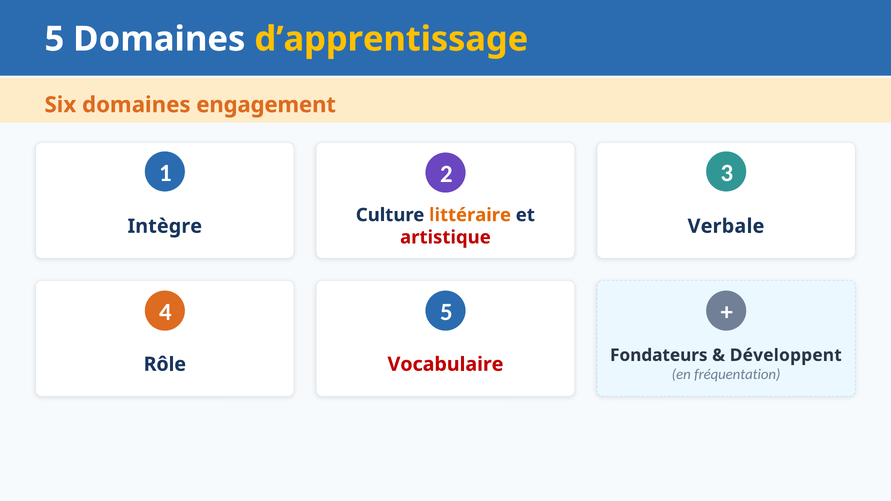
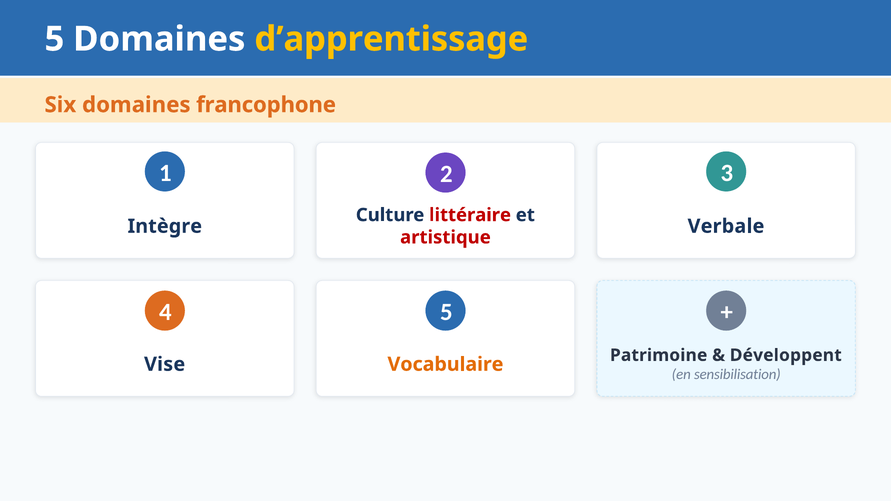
engagement: engagement -> francophone (266, 105)
littéraire colour: orange -> red (470, 215)
Fondateurs: Fondateurs -> Patrimoine (659, 355)
Rôle: Rôle -> Vise (165, 364)
Vocabulaire colour: red -> orange (445, 364)
fréquentation: fréquentation -> sensibilisation (737, 374)
